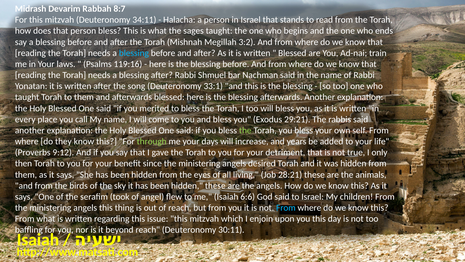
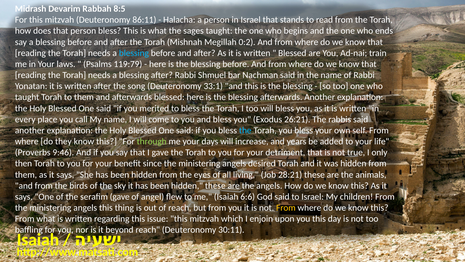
8:7: 8:7 -> 8:5 (119, 9)
34:11: 34:11 -> 86:11 (144, 20)
3:2: 3:2 -> 0:2 (247, 42)
119:16: 119:16 -> 119:79 (128, 64)
29:21: 29:21 -> 26:21 (297, 119)
the colour: light green -> light blue (245, 130)
9:12: 9:12 -> 9:46 (63, 152)
serafim took: took -> gave (120, 196)
From colour: light blue -> yellow (286, 207)
